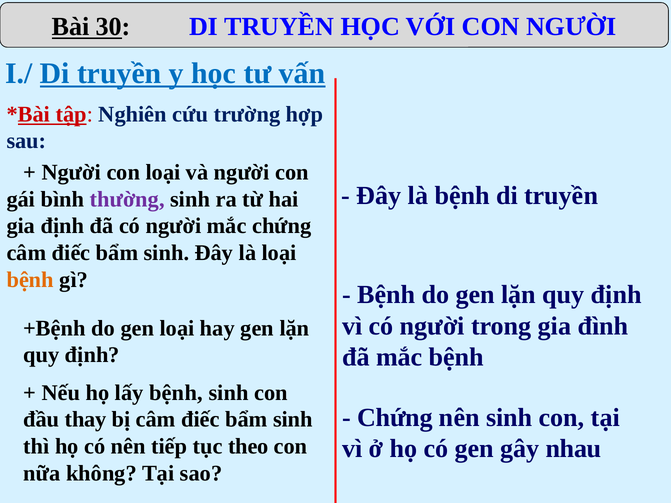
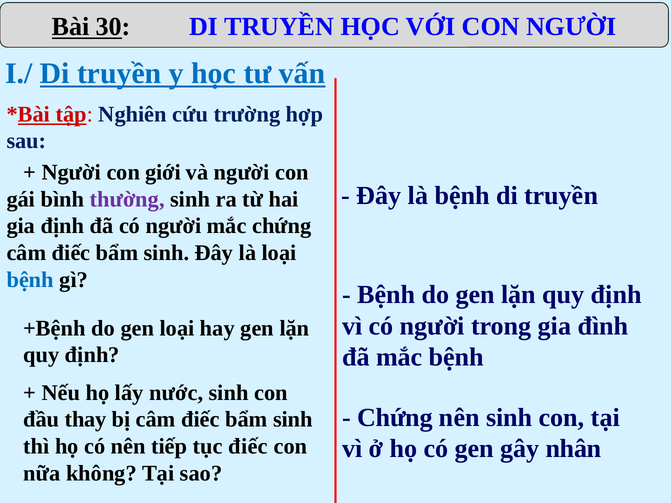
con loại: loại -> giới (163, 172)
bệnh colour: orange -> blue (30, 280)
lấy bệnh: bệnh -> nước (176, 393)
tục theo: theo -> điếc (248, 447)
nhau: nhau -> nhân (574, 449)
